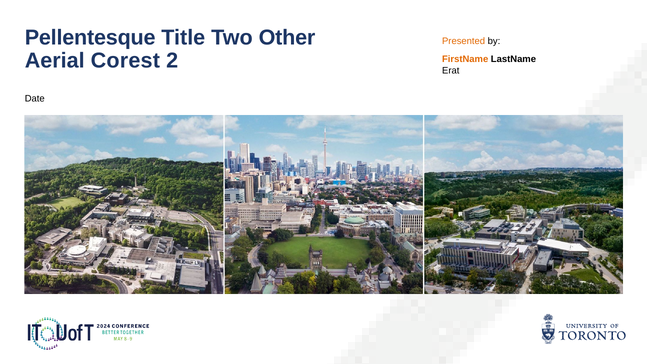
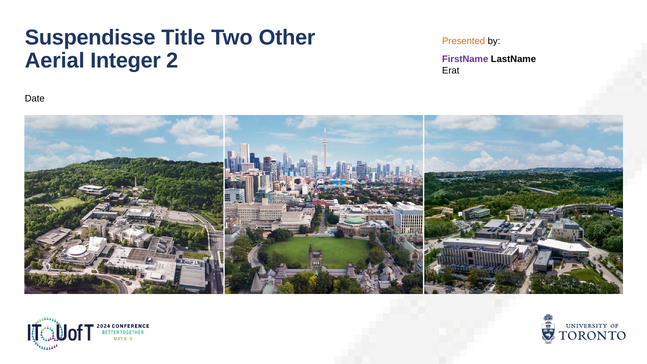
Pellentesque: Pellentesque -> Suspendisse (90, 37)
Corest: Corest -> Integer (126, 61)
FirstName colour: orange -> purple (465, 59)
